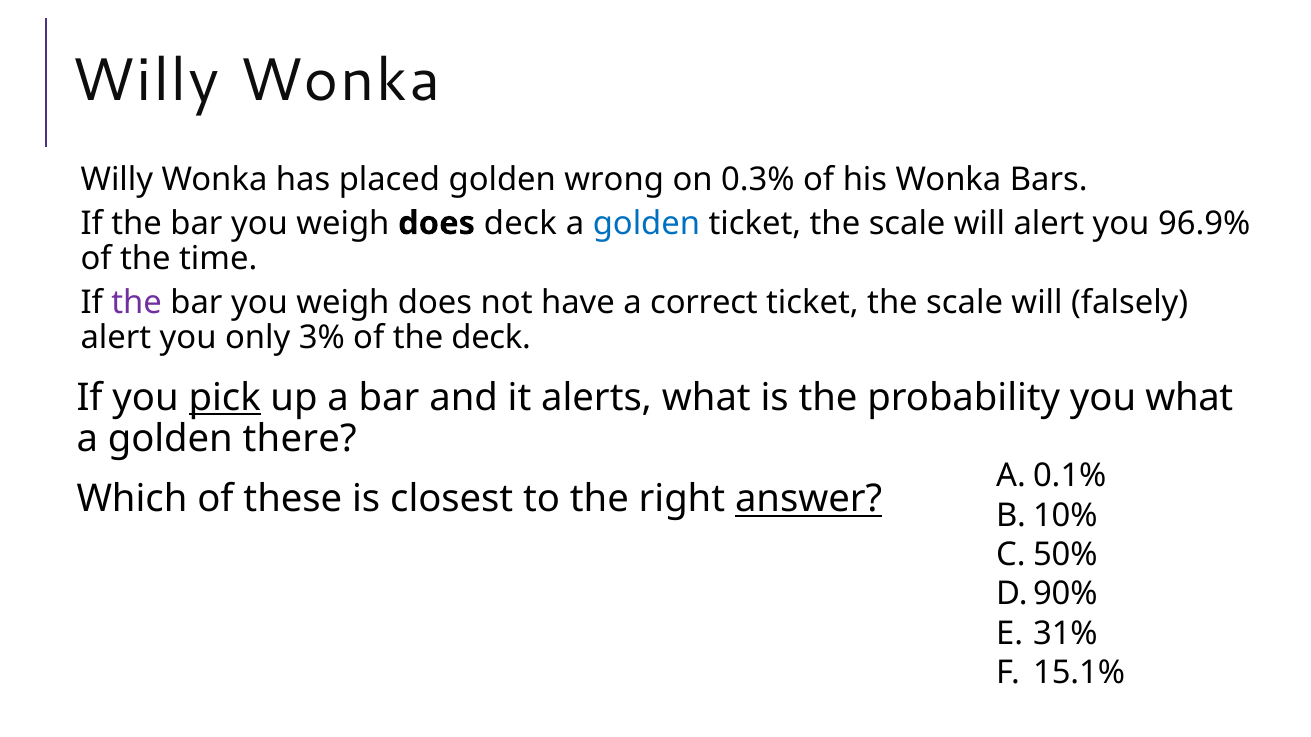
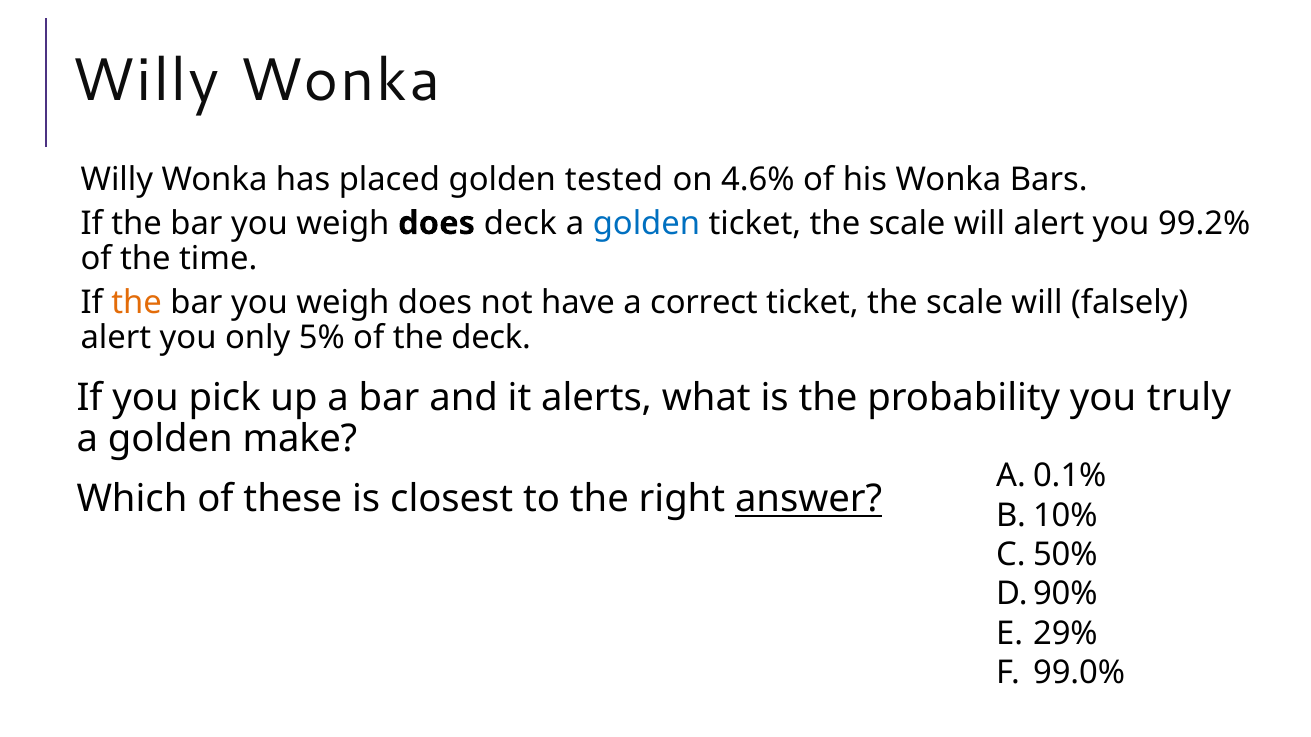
wrong: wrong -> tested (614, 180)
0.3%: 0.3% -> 4.6% (758, 180)
96.9%: 96.9% -> 99.2% (1204, 223)
the colour: purple -> orange (137, 302)
3%: 3% -> 5% (322, 338)
pick underline: present -> none (225, 398)
you what: what -> truly (1189, 398)
there: there -> make (300, 439)
31%: 31% -> 29% (1065, 634)
15.1%: 15.1% -> 99.0% (1079, 673)
